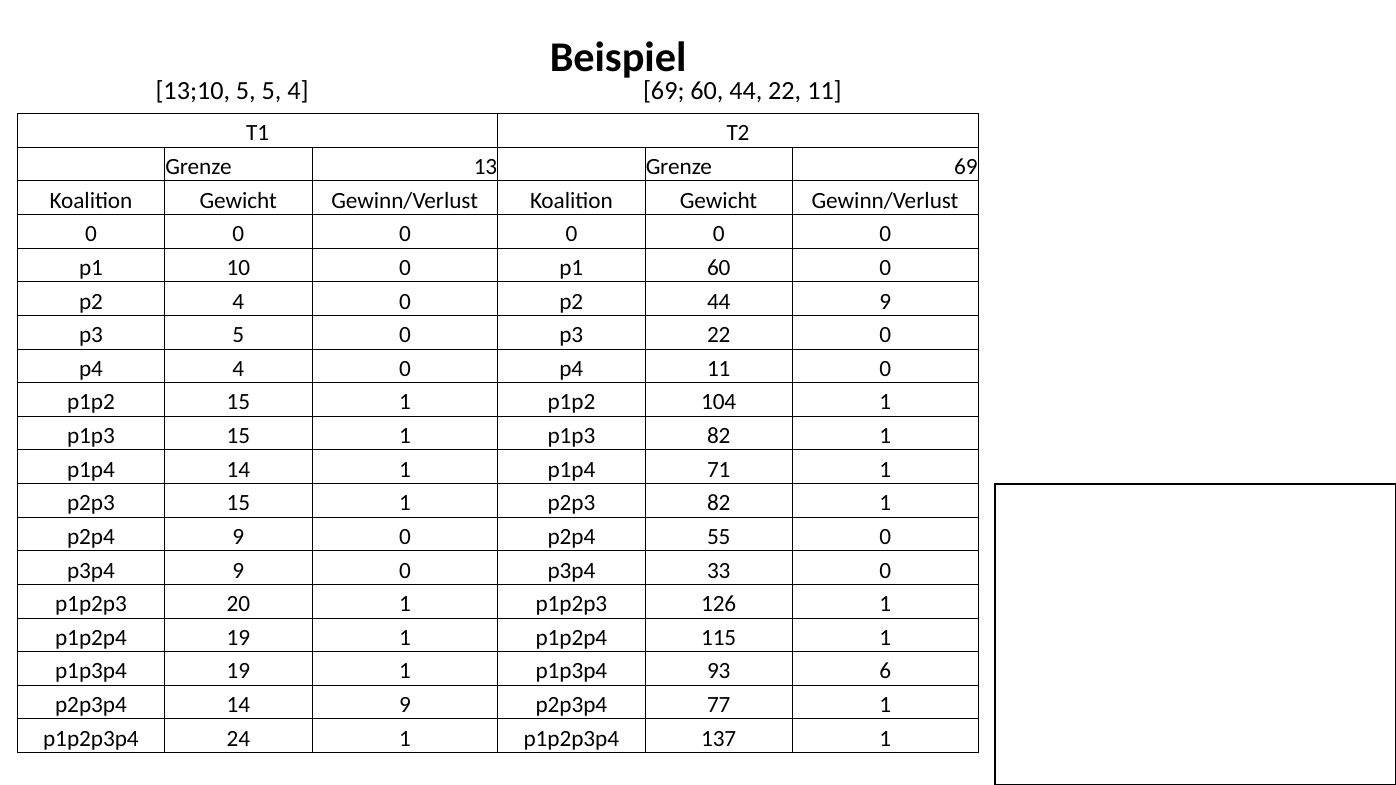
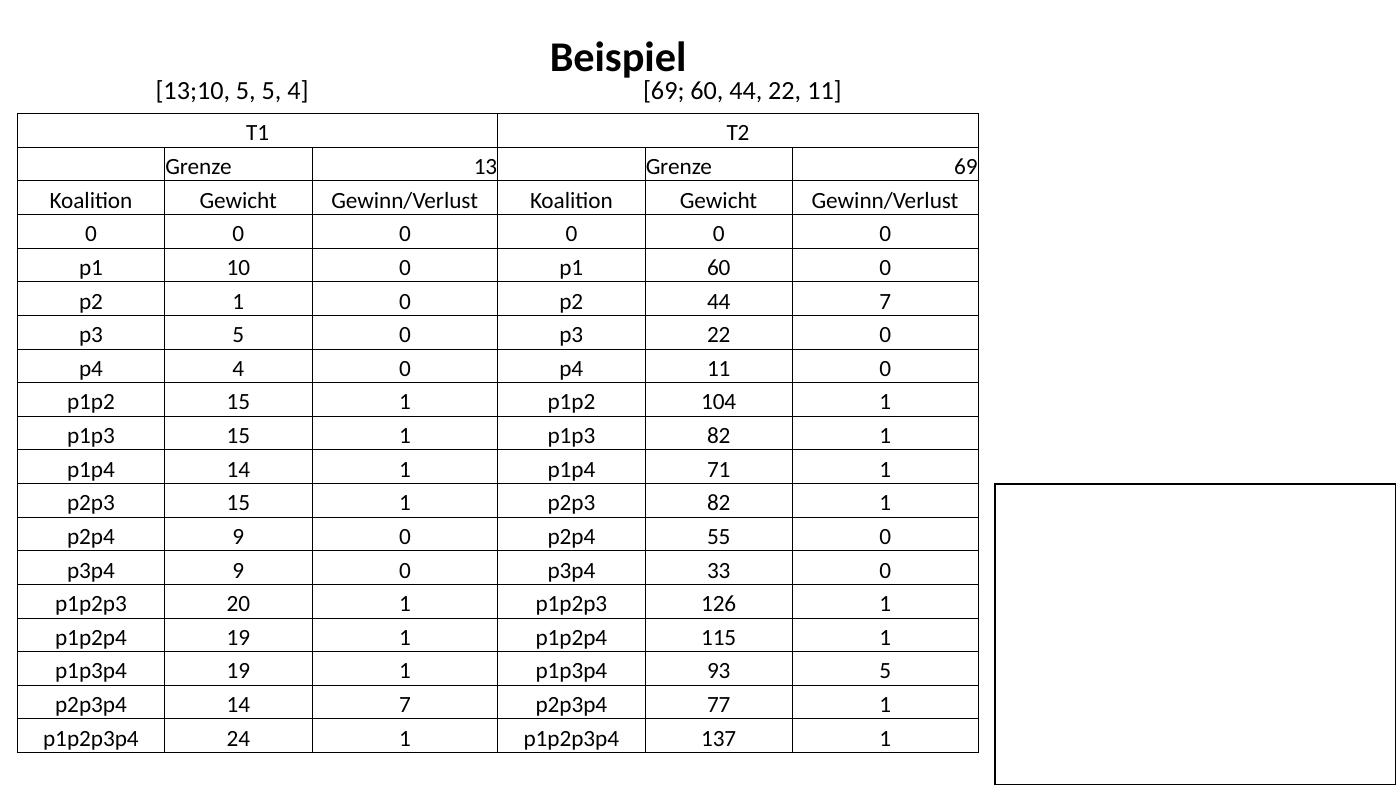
p2 4: 4 -> 1 (238, 301)
44 9: 9 -> 7 (885, 301)
93 6: 6 -> 5 (885, 671)
14 9: 9 -> 7 (405, 705)
